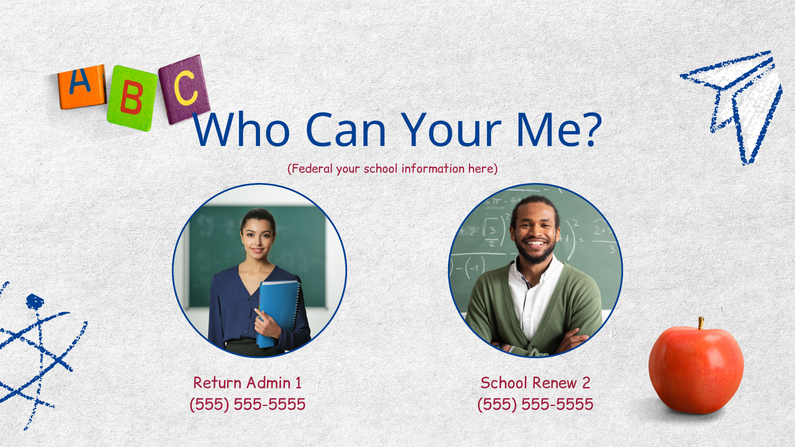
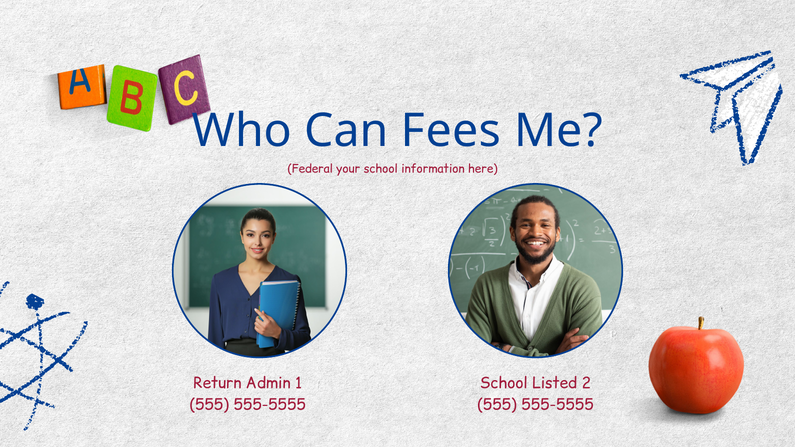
Can Your: Your -> Fees (451, 131)
Renew: Renew -> Listed (555, 383)
